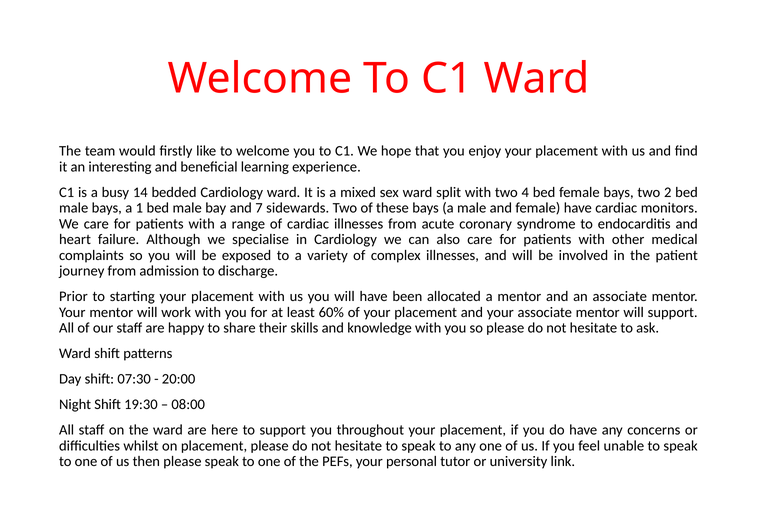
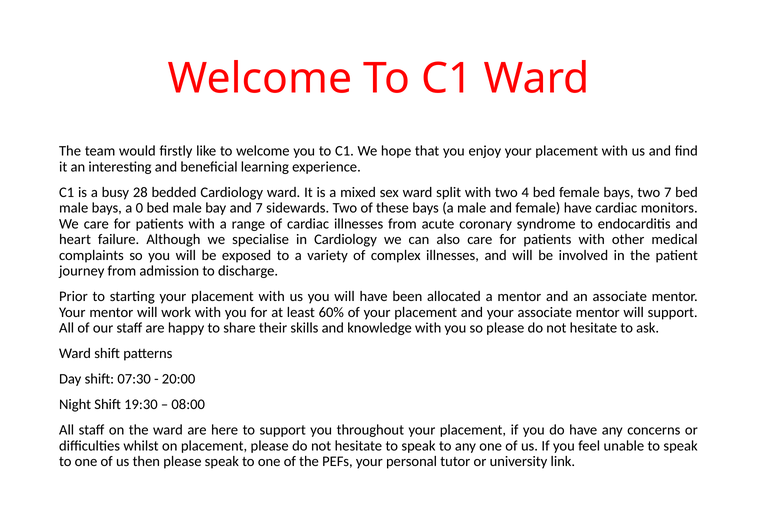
14: 14 -> 28 (140, 192)
two 2: 2 -> 7 (668, 192)
1: 1 -> 0 (139, 208)
